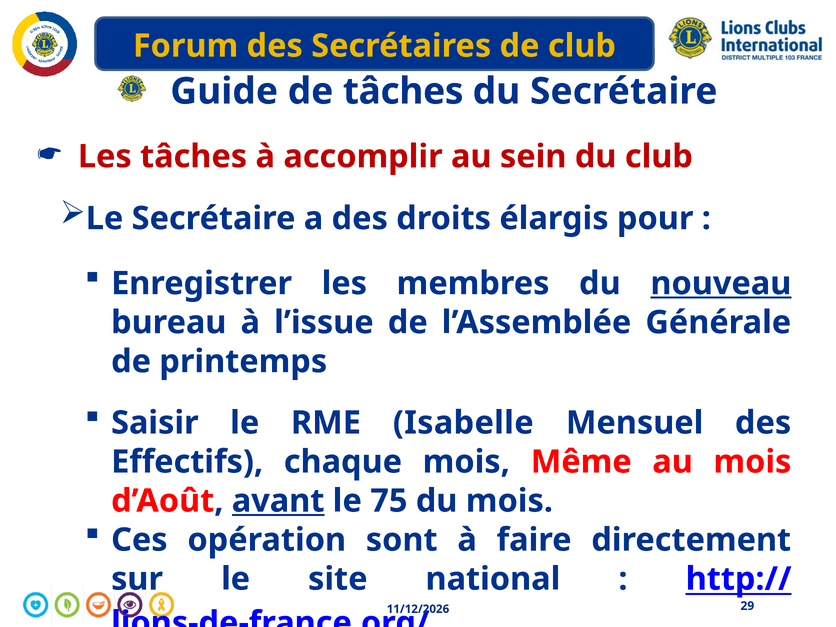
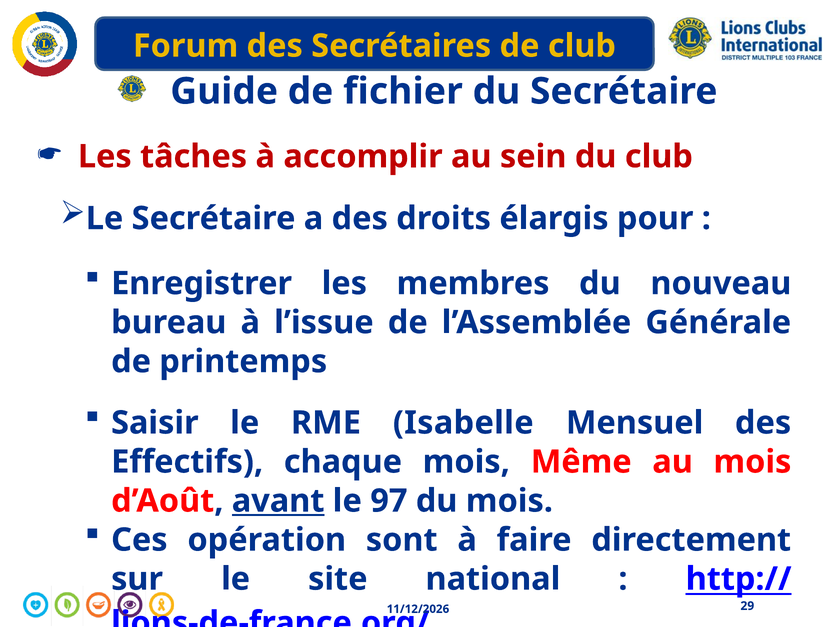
de tâches: tâches -> fichier (403, 91)
nouveau underline: present -> none (721, 283)
75: 75 -> 97 (389, 501)
